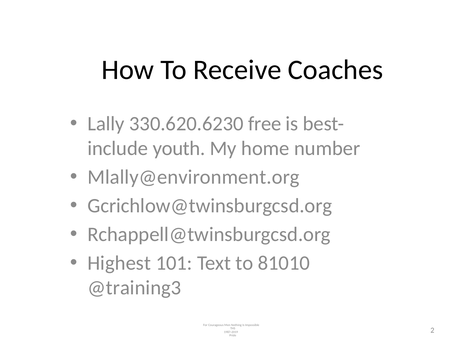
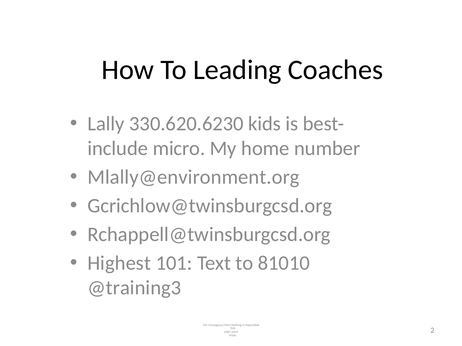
Receive: Receive -> Leading (237, 70)
free: free -> kids (265, 124)
youth: youth -> micro (179, 149)
